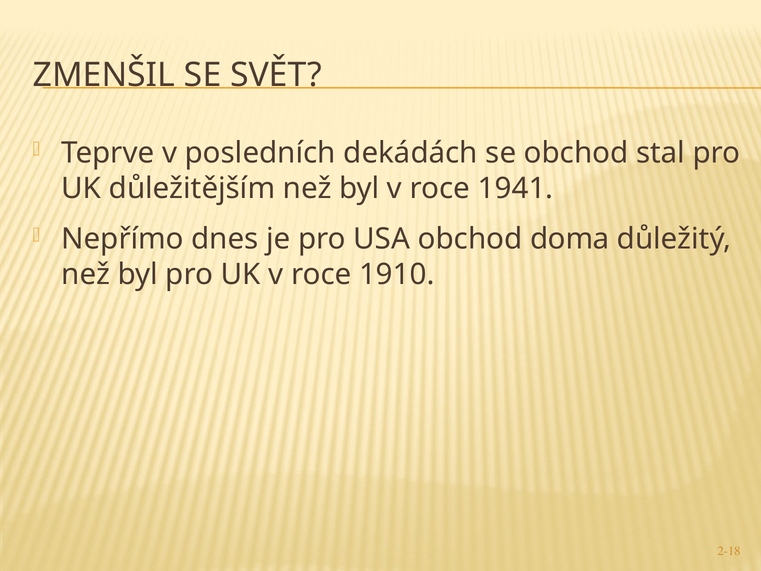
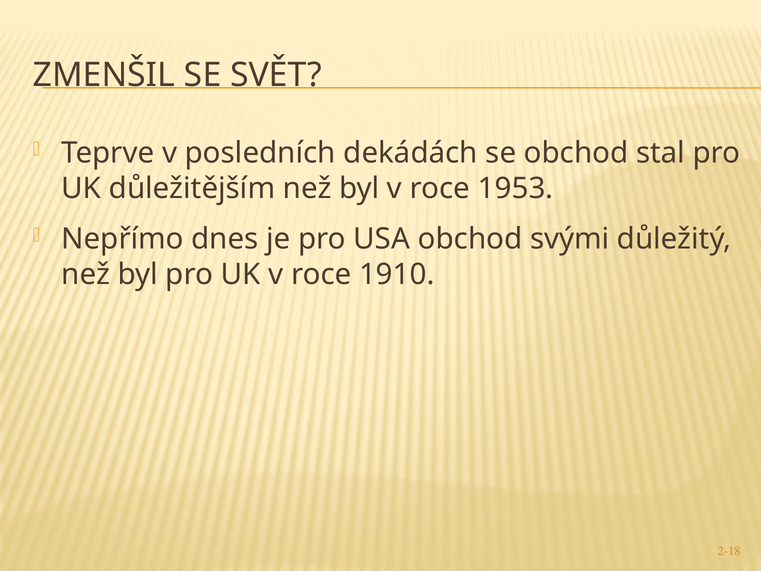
1941: 1941 -> 1953 (516, 188)
doma: doma -> svými (570, 239)
